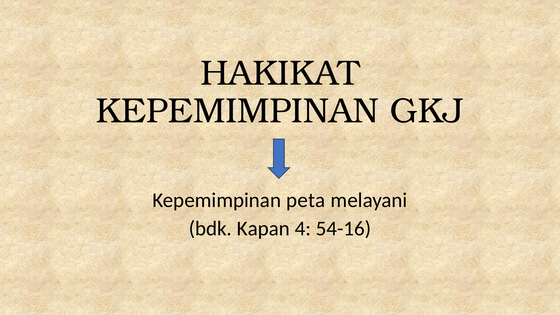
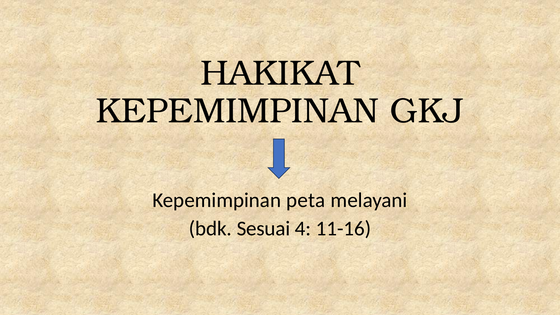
Kapan: Kapan -> Sesuai (263, 229)
54-16: 54-16 -> 11-16 (343, 229)
